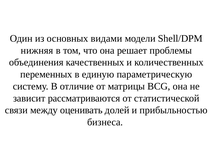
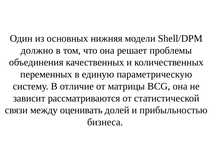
видами: видами -> нижняя (107, 38)
нижняя: нижняя -> должно (37, 50)
